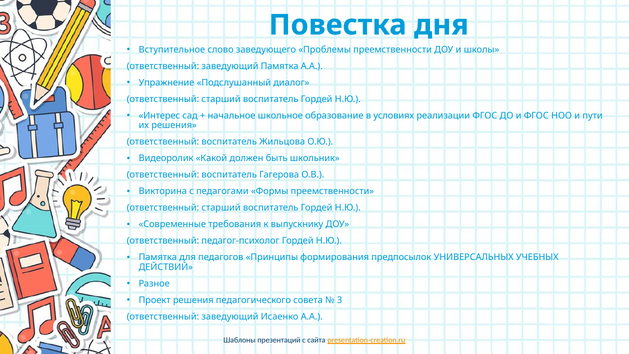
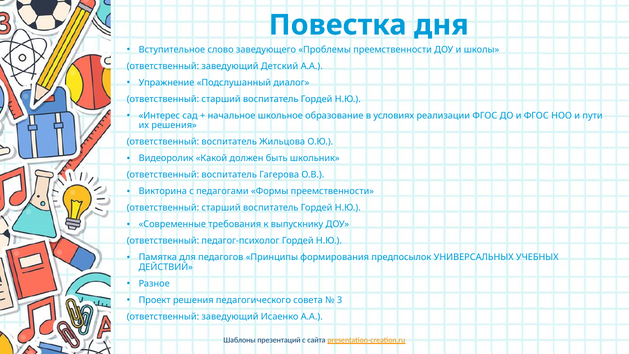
заведующий Памятка: Памятка -> Детский (280, 66)
